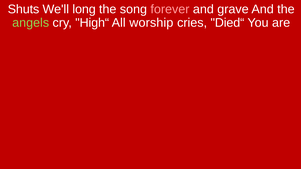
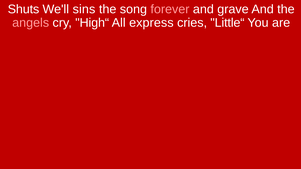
long: long -> sins (84, 9)
angels colour: light green -> pink (31, 23)
worship: worship -> express (151, 23)
Died“: Died“ -> Little“ (227, 23)
